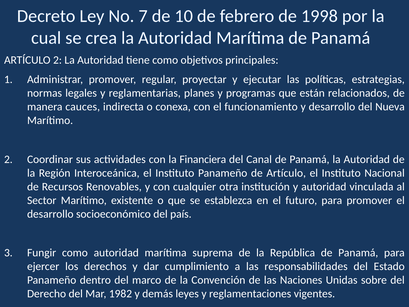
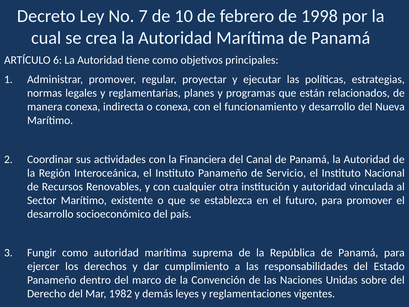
ARTÍCULO 2: 2 -> 6 (58, 60)
manera cauces: cauces -> conexa (83, 107)
de Artículo: Artículo -> Servicio (286, 173)
